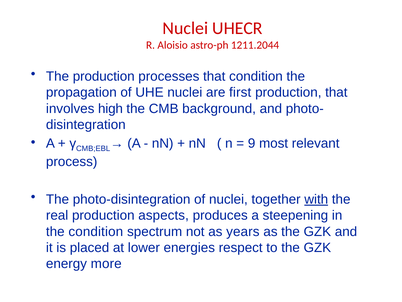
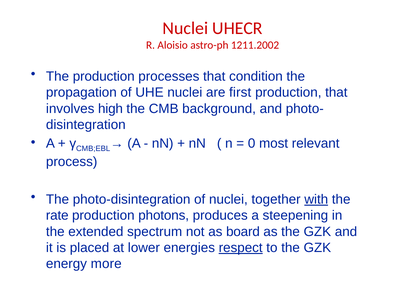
1211.2044: 1211.2044 -> 1211.2002 (255, 45)
9: 9 -> 0 (252, 143)
real: real -> rate (57, 215)
aspects: aspects -> photons (164, 215)
the condition: condition -> extended (96, 231)
years: years -> board (243, 231)
respect underline: none -> present (241, 247)
